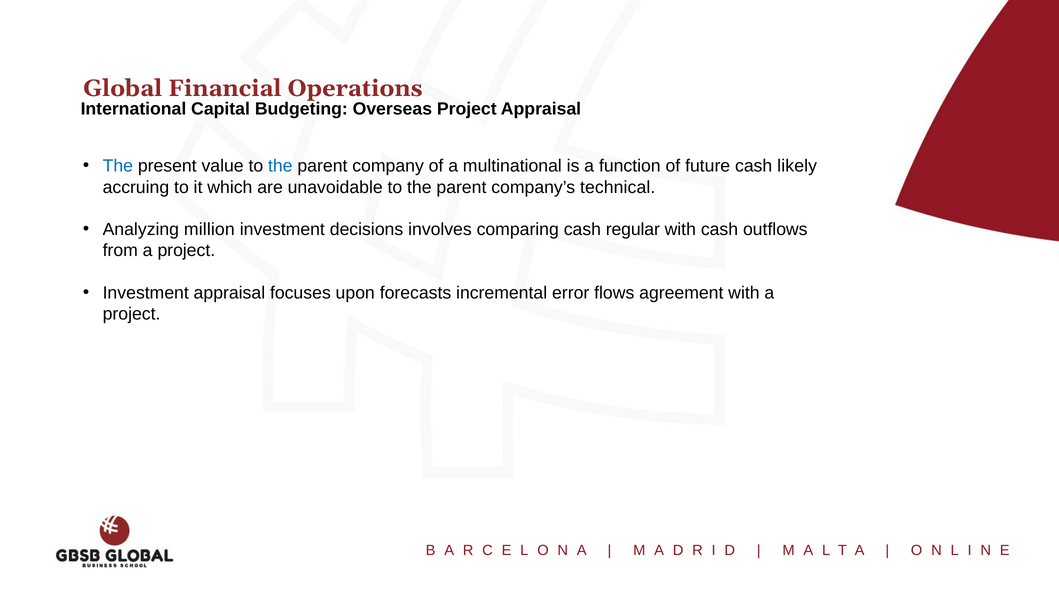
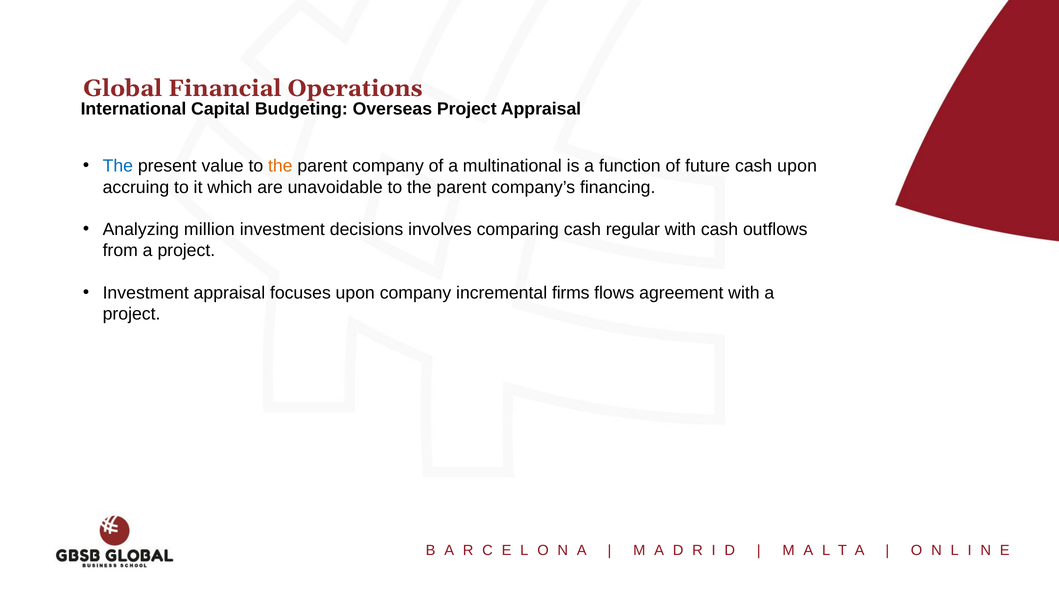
the colour: blue -> orange (280, 166)
cash likely: likely -> upon (797, 166)
technical: technical -> financing (618, 187)
upon forecasts: forecasts -> company (416, 293)
error: error -> firms (571, 293)
